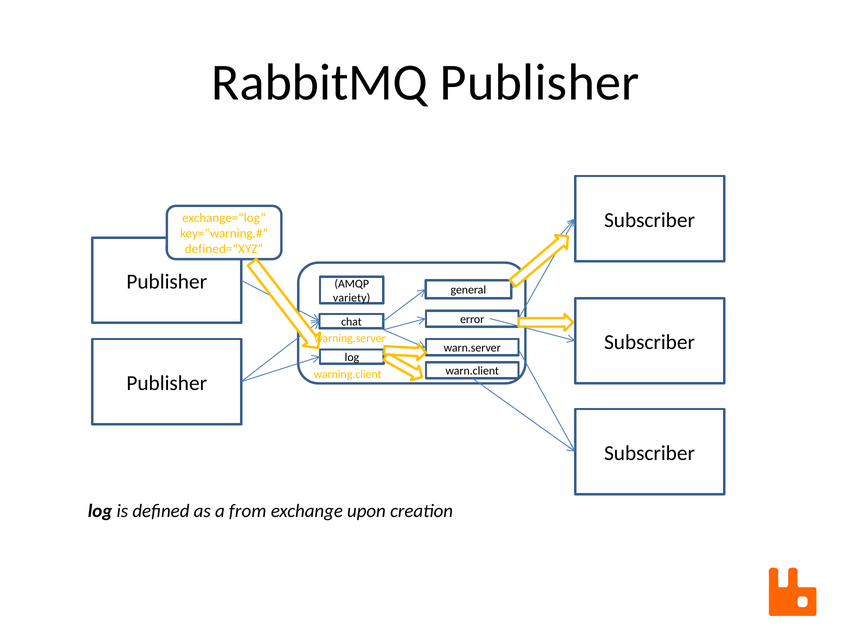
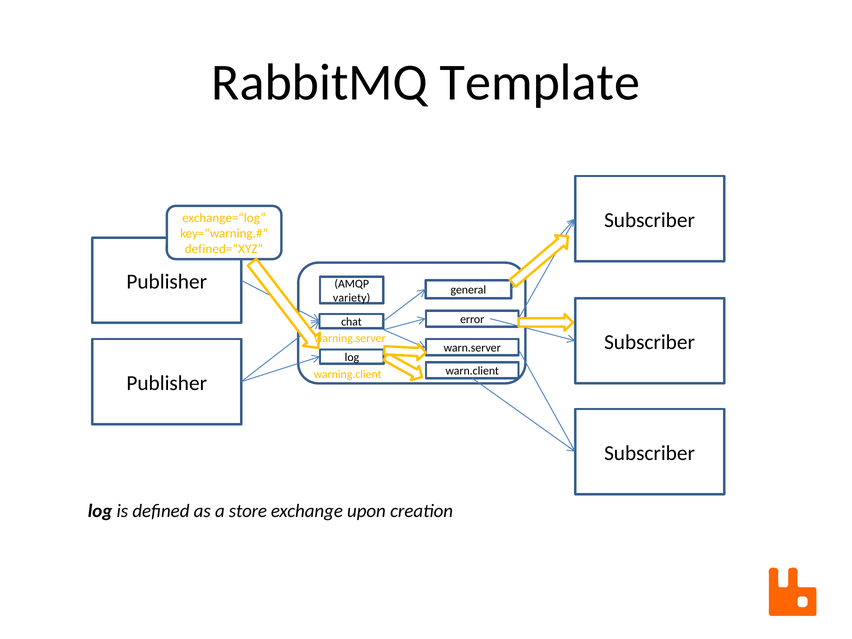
RabbitMQ Publisher: Publisher -> Template (540, 82)
from: from -> store (248, 511)
